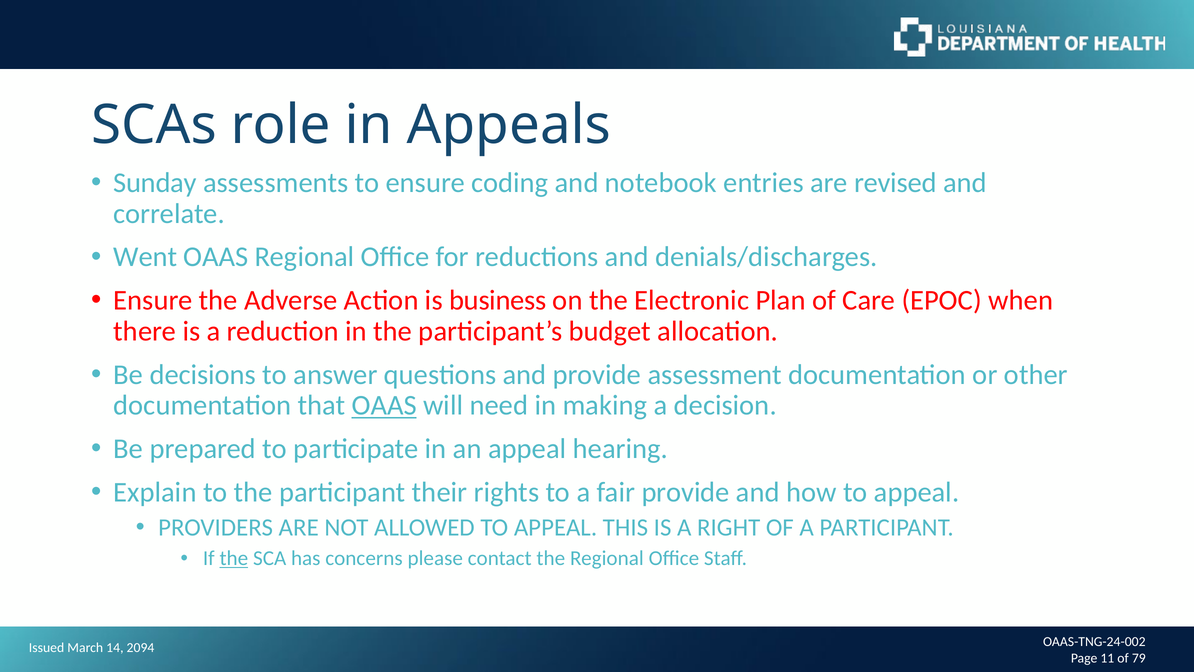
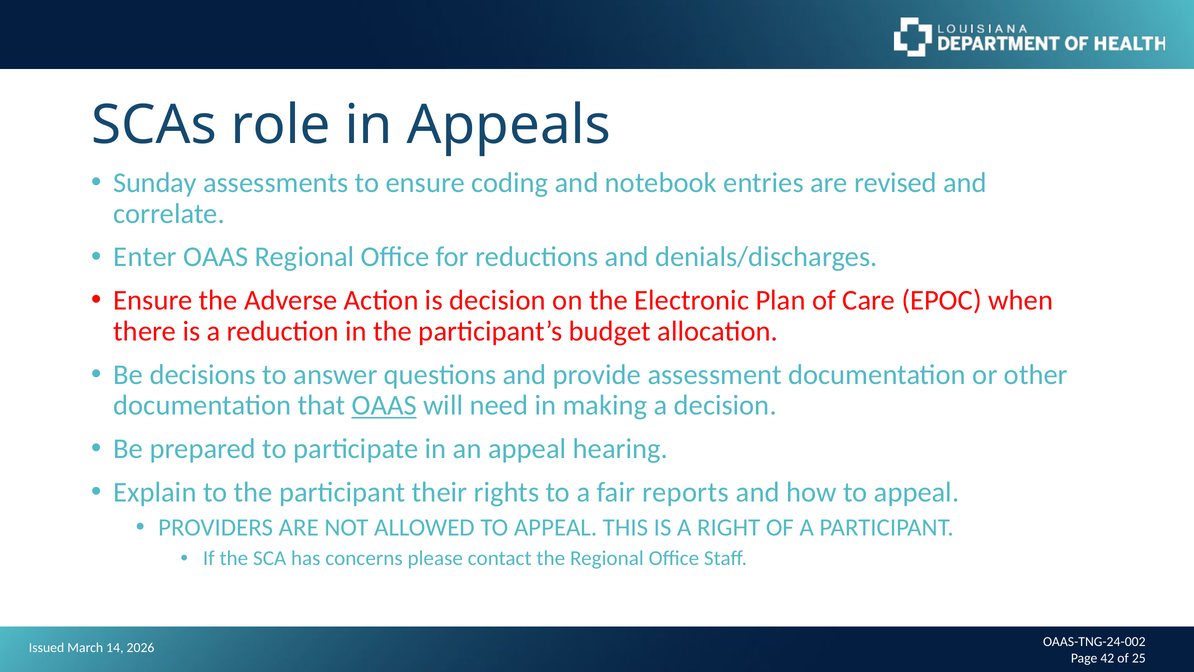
Went: Went -> Enter (145, 257)
is business: business -> decision (498, 300)
fair provide: provide -> reports (685, 492)
the underline: present -> none (234, 558)
2094: 2094 -> 2026 (140, 648)
11: 11 -> 42 (1107, 658)
79: 79 -> 25 (1139, 658)
